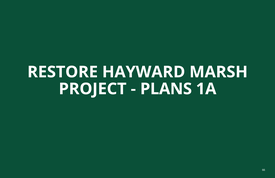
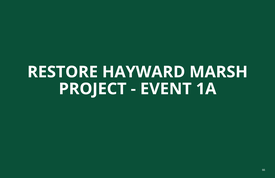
PLANS: PLANS -> EVENT (166, 89)
